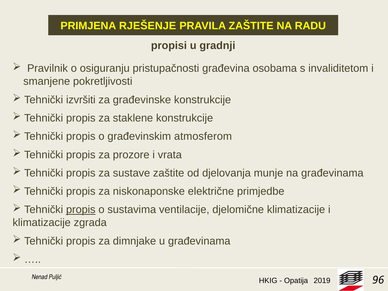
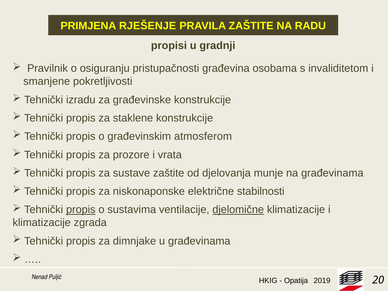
izvršiti: izvršiti -> izradu (81, 100)
primjedbe: primjedbe -> stabilnosti (261, 191)
djelomične underline: none -> present (238, 210)
96: 96 -> 20 (378, 280)
